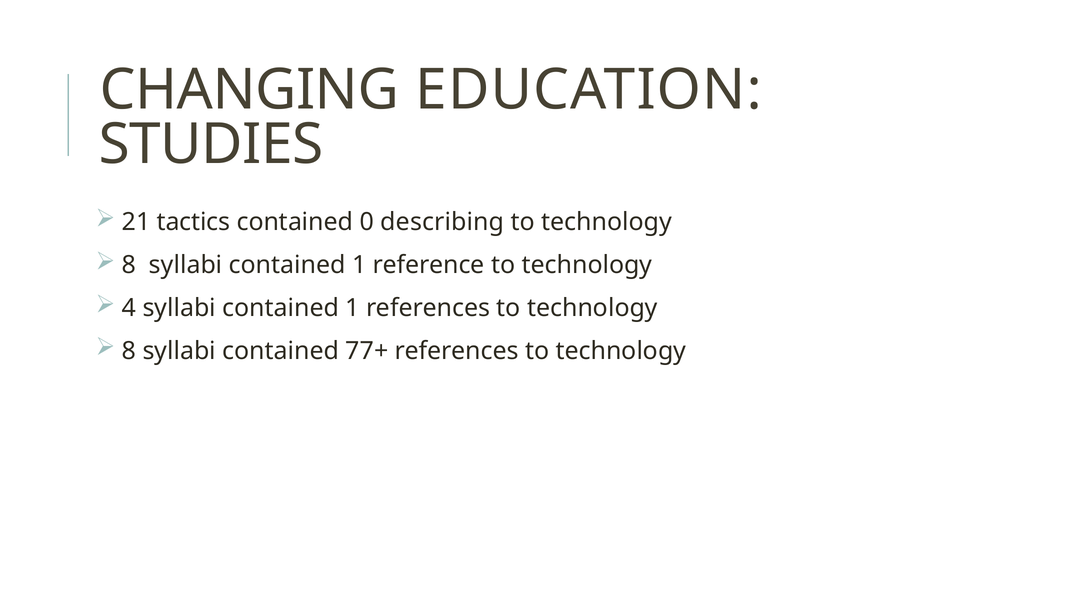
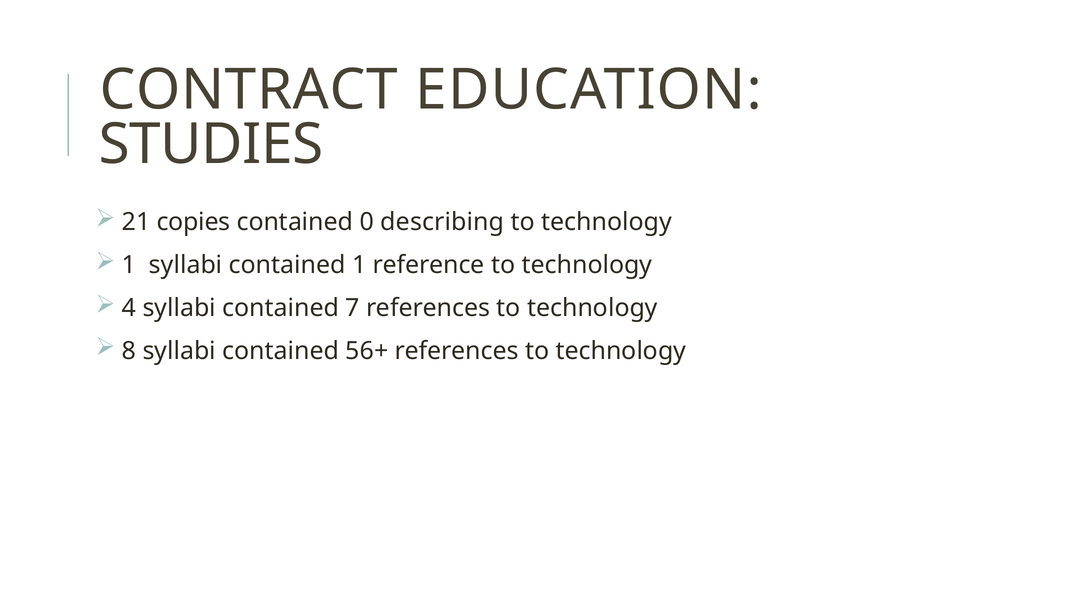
CHANGING: CHANGING -> CONTRACT (249, 90)
tactics: tactics -> copies (194, 222)
8: 8 -> 1 (129, 265)
4 syllabi contained 1: 1 -> 7 (353, 308)
77+: 77+ -> 56+ (367, 351)
